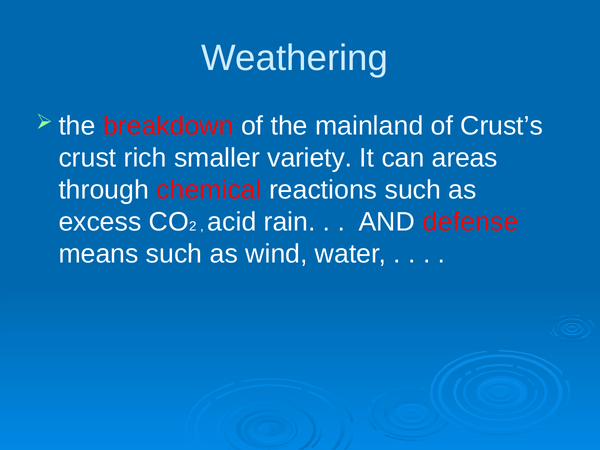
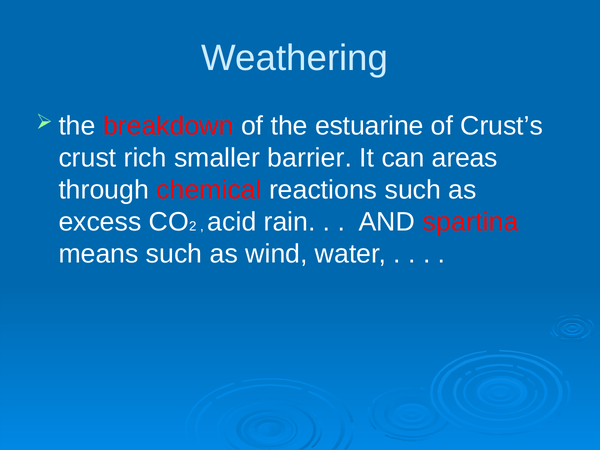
mainland: mainland -> estuarine (369, 126)
variety: variety -> barrier (310, 158)
defense: defense -> spartina (471, 222)
